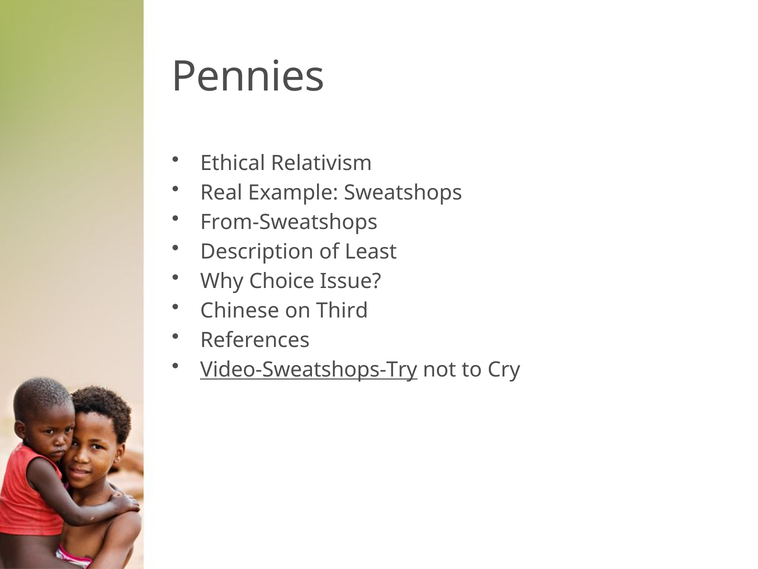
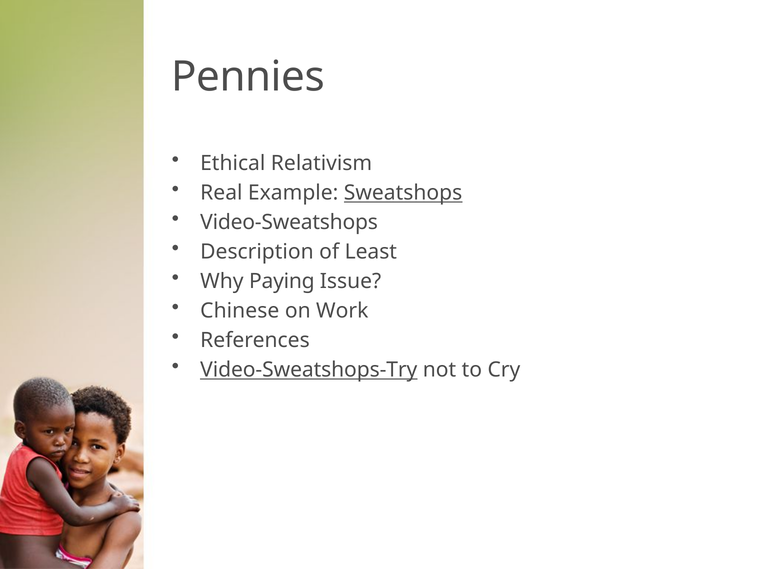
Sweatshops underline: none -> present (403, 193)
From-Sweatshops: From-Sweatshops -> Video-Sweatshops (289, 222)
Choice: Choice -> Paying (282, 281)
Third: Third -> Work (342, 311)
